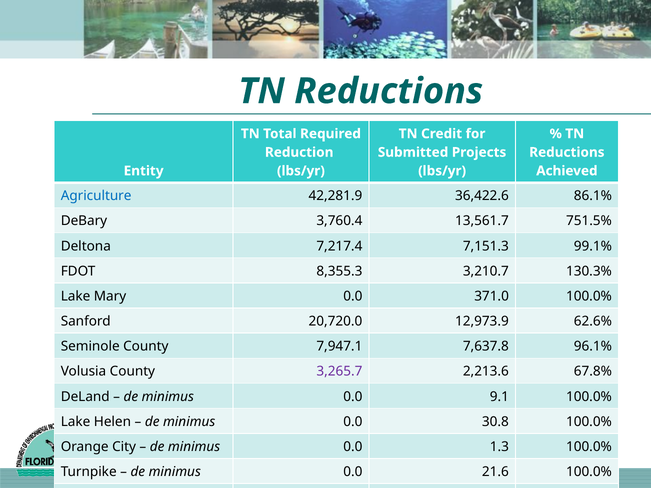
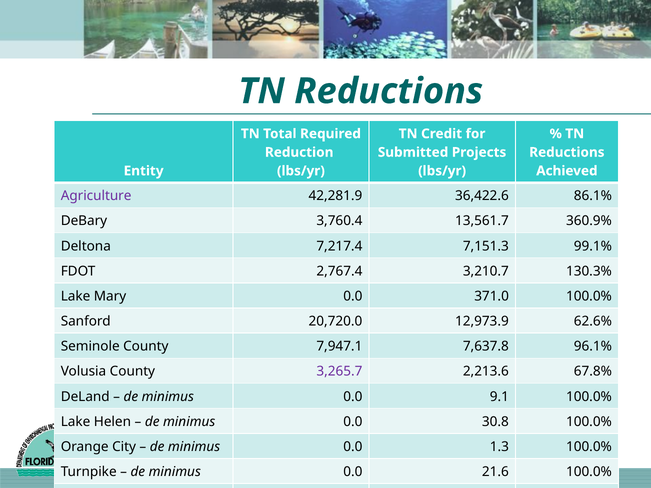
Agriculture colour: blue -> purple (96, 196)
751.5%: 751.5% -> 360.9% (589, 221)
8,355.3: 8,355.3 -> 2,767.4 (339, 271)
